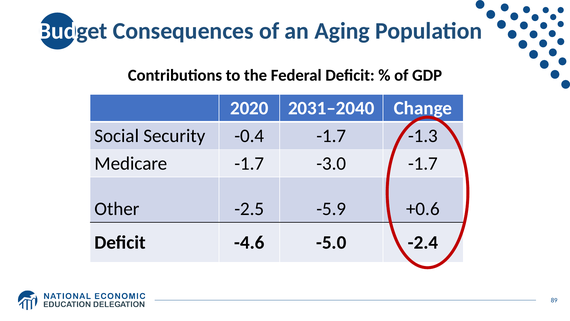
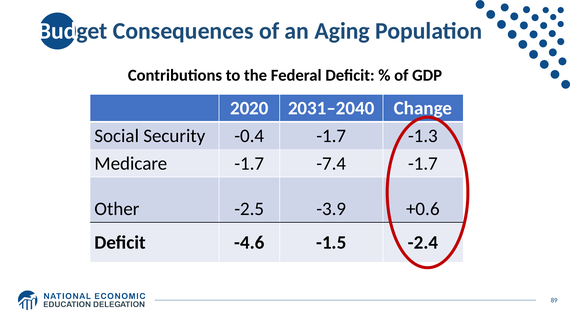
-3.0: -3.0 -> -7.4 (331, 163)
-5.9: -5.9 -> -3.9 (331, 209)
-5.0: -5.0 -> -1.5 (331, 242)
